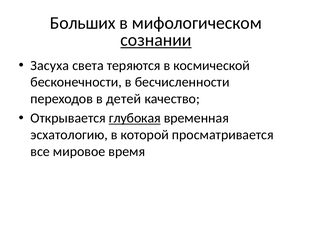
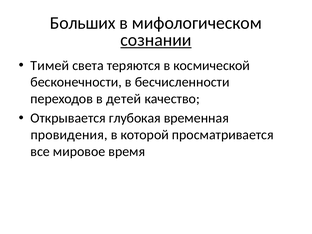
Засуха: Засуха -> Тимей (50, 65)
глубокая underline: present -> none (135, 118)
эсхатологию: эсхатологию -> провидения (69, 135)
